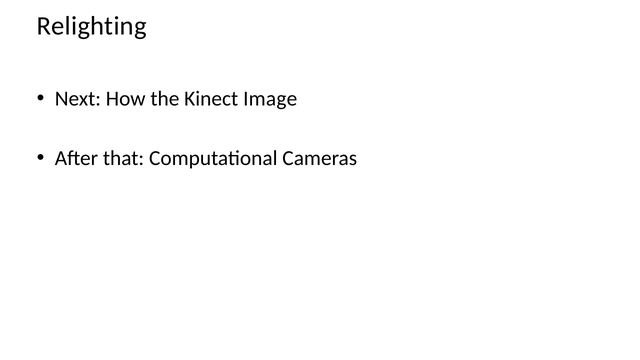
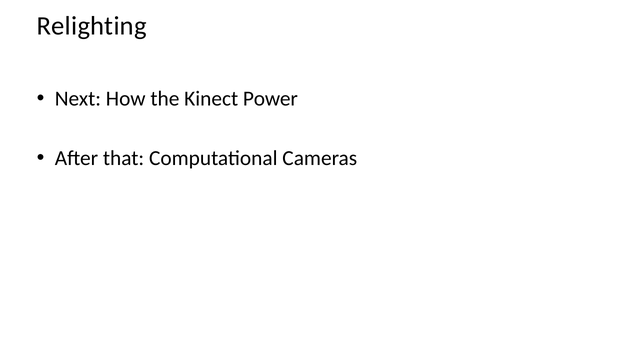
Image: Image -> Power (270, 99)
